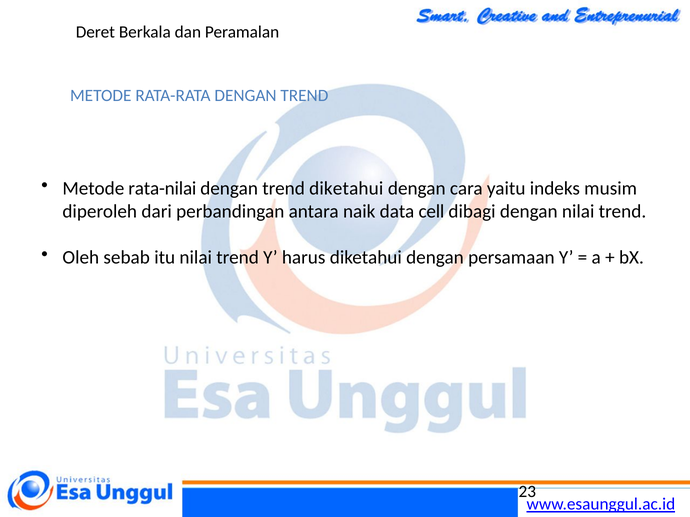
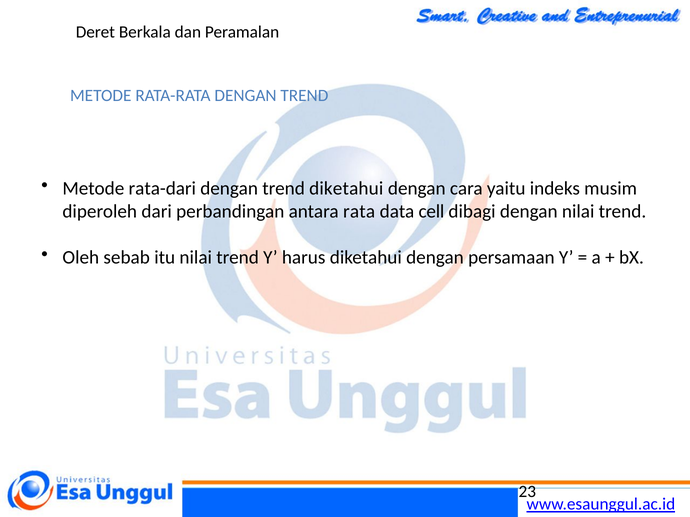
rata-nilai: rata-nilai -> rata-dari (162, 189)
naik: naik -> rata (359, 212)
